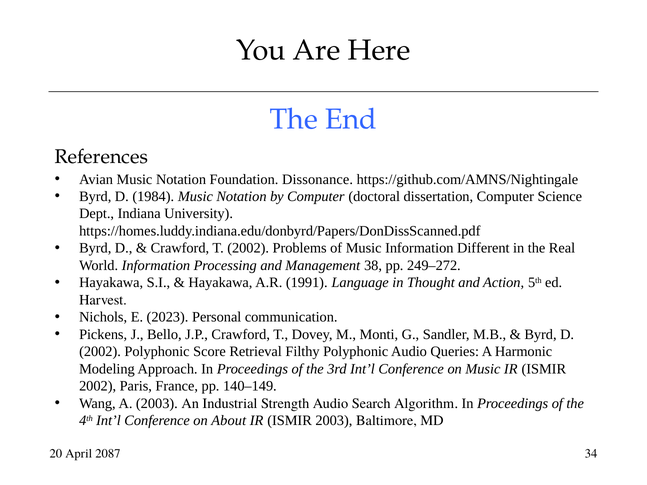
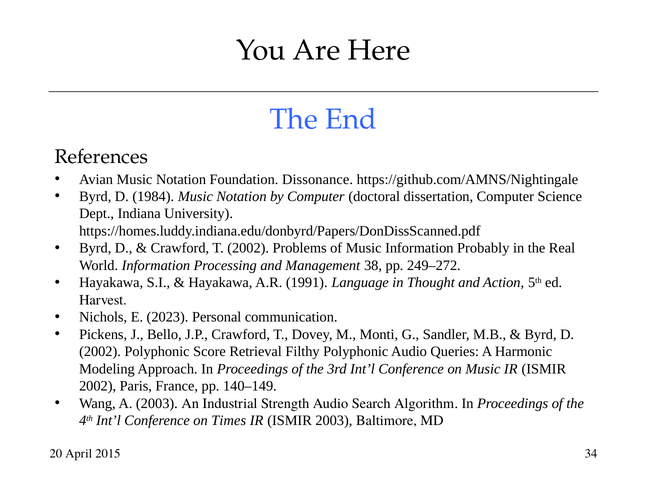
Different: Different -> Probably (483, 248)
About: About -> Times (229, 421)
2087: 2087 -> 2015 (108, 454)
